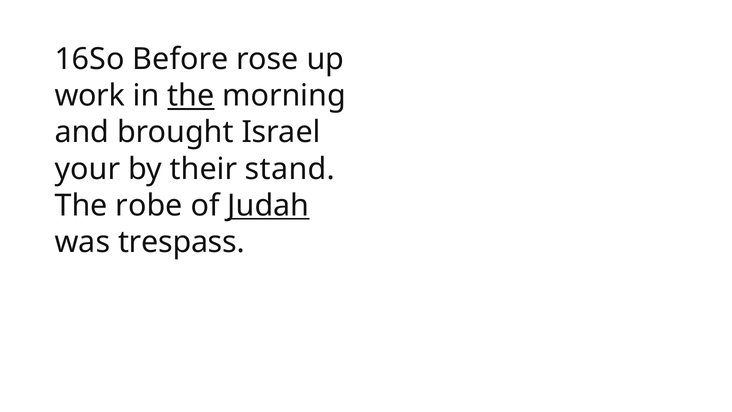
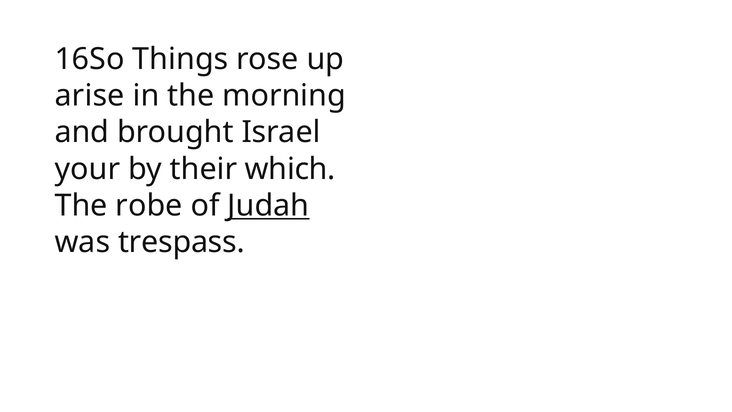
Before: Before -> Things (181, 59)
work: work -> arise (90, 96)
the underline: present -> none (191, 96)
stand: stand -> which (290, 169)
